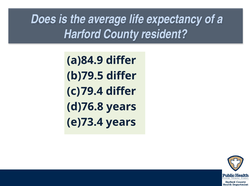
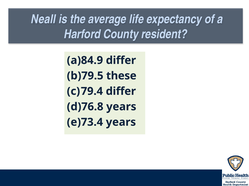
Does: Does -> Neall (43, 19)
differ: differ -> these (121, 76)
